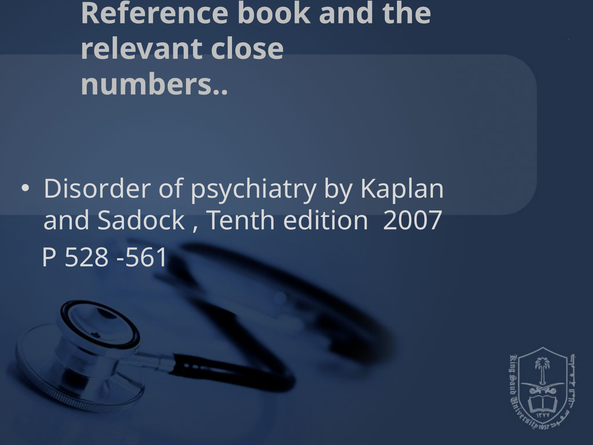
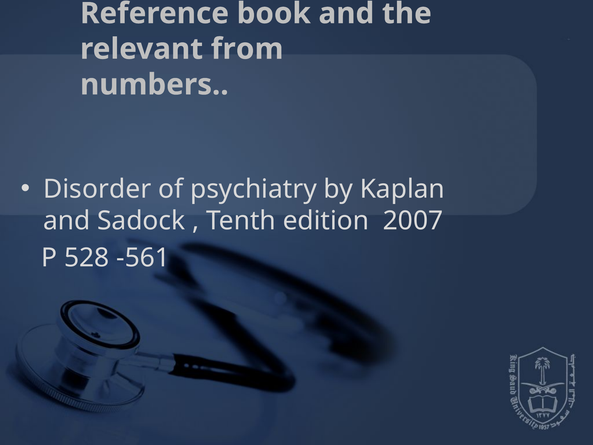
close: close -> from (247, 49)
